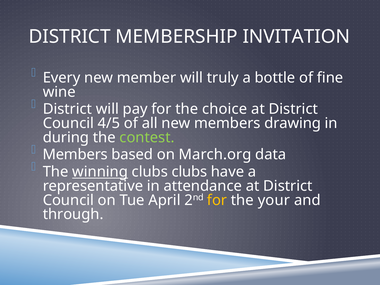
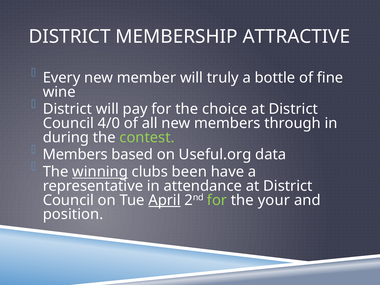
INVITATION: INVITATION -> ATTRACTIVE (296, 36)
4/5: 4/5 -> 4/0 (109, 123)
drawing: drawing -> through (293, 123)
March.org: March.org -> Useful.org (215, 155)
clubs clubs: clubs -> been (189, 172)
April underline: none -> present (164, 200)
for colour: yellow -> light green (217, 200)
through: through -> position (73, 214)
